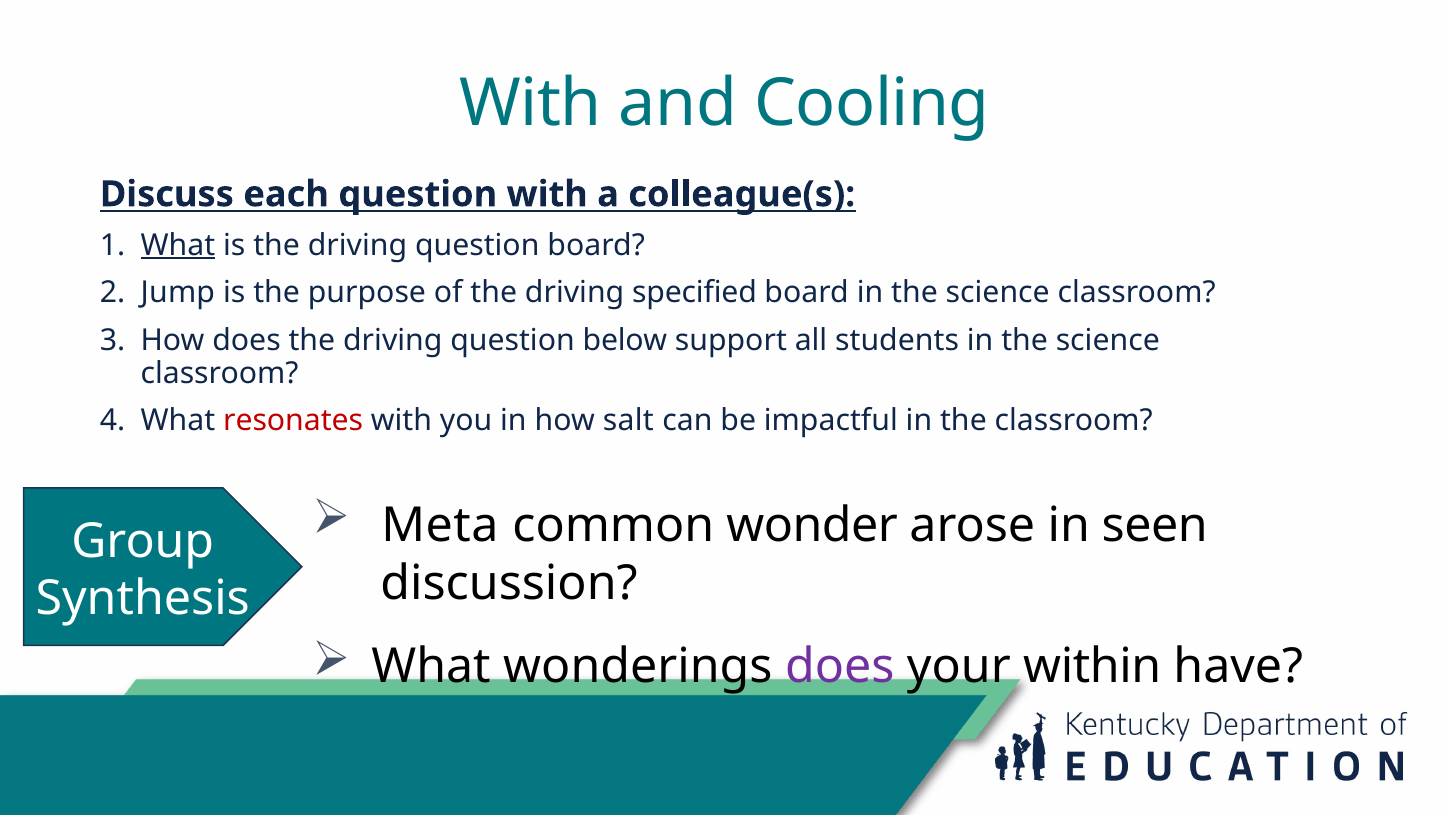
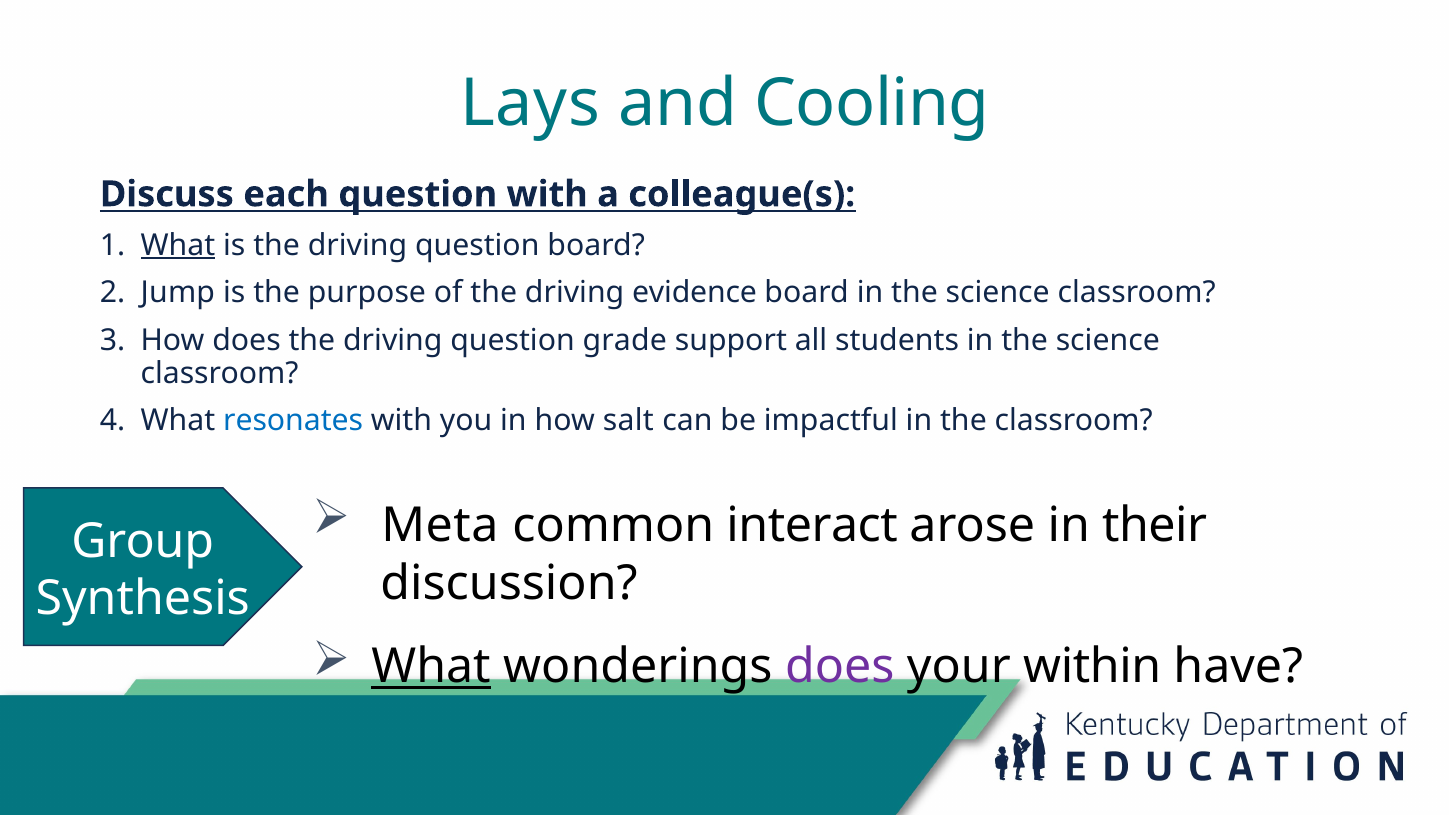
With: With -> Lays (530, 103)
specified: specified -> evidence (694, 293)
below: below -> grade (625, 341)
resonates colour: red -> blue (293, 421)
wonder: wonder -> interact (812, 526)
seen: seen -> their (1155, 526)
What underline: none -> present (431, 667)
